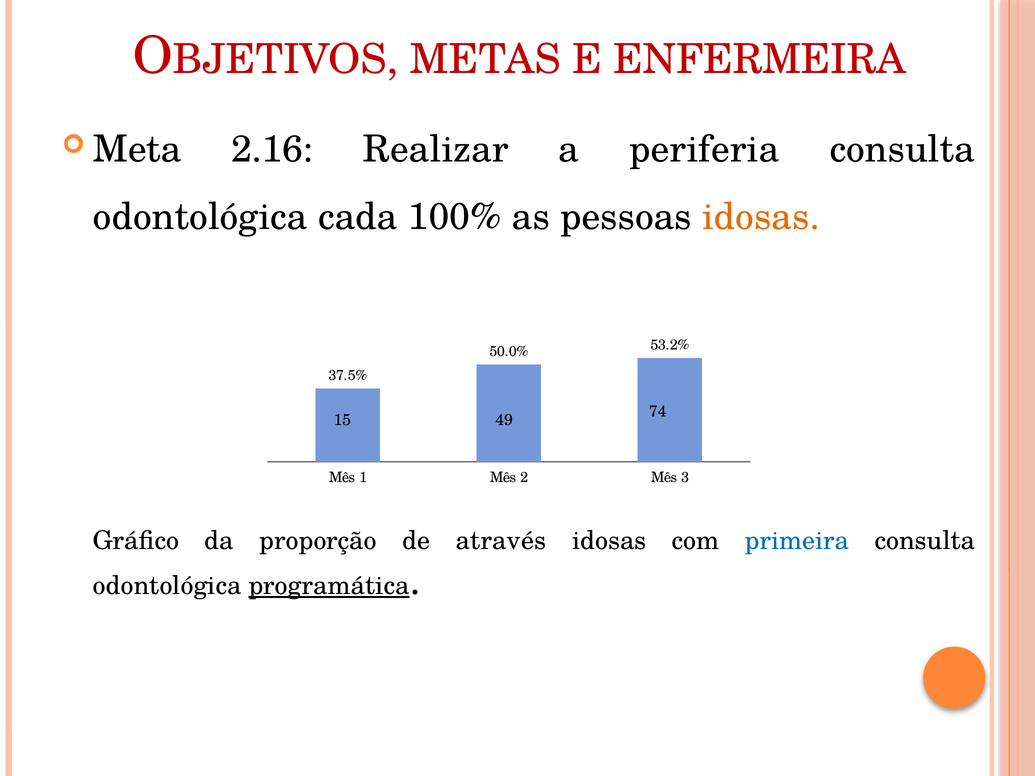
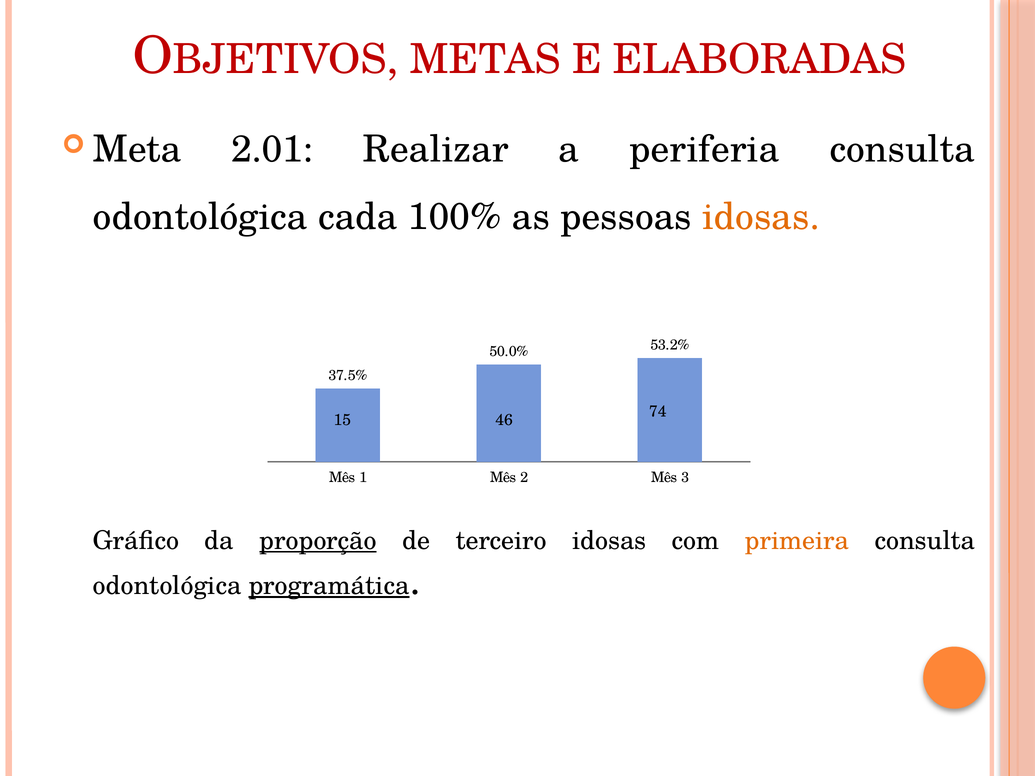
ENFERMEIRA: ENFERMEIRA -> ELABORADAS (760, 60)
2.16: 2.16 -> 2.01 (272, 150)
49: 49 -> 46 (504, 420)
proporção underline: none -> present (318, 541)
através: através -> terceiro (501, 541)
primeira colour: blue -> orange (797, 541)
